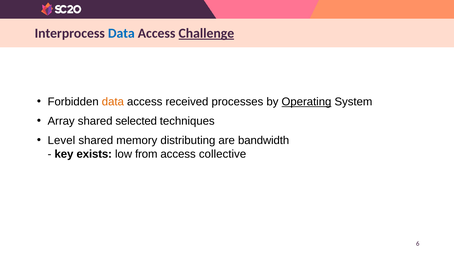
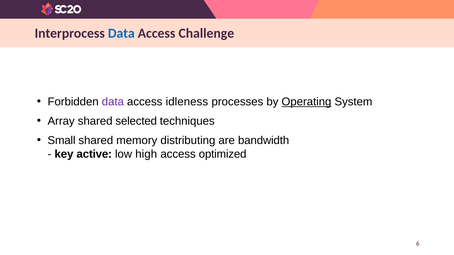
Challenge underline: present -> none (206, 33)
data colour: orange -> purple (113, 102)
received: received -> idleness (187, 102)
Level: Level -> Small (62, 141)
exists: exists -> active (94, 154)
from: from -> high (146, 154)
collective: collective -> optimized (223, 154)
